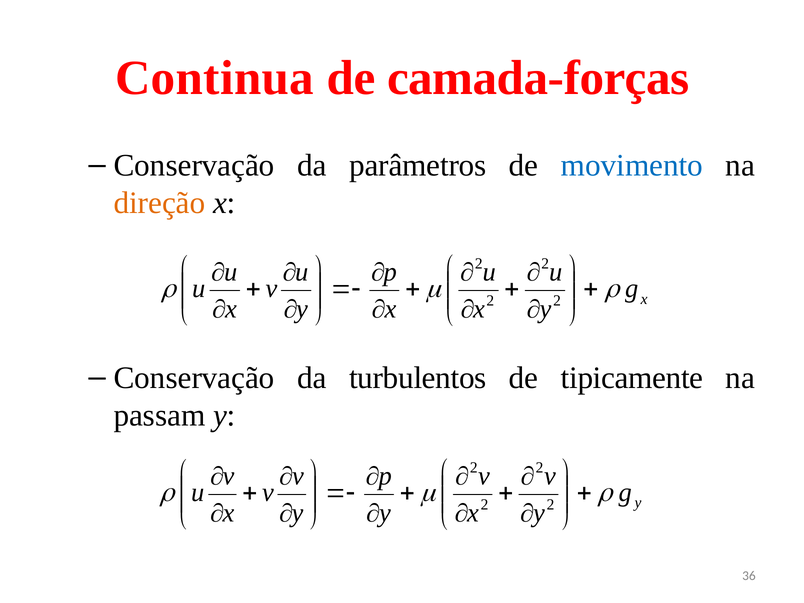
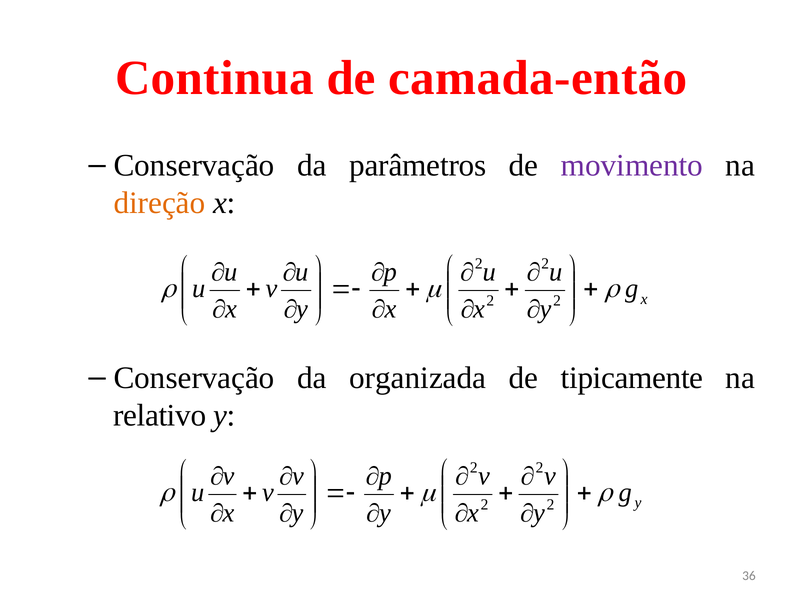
camada-forças: camada-forças -> camada-então (538, 78)
movimento colour: blue -> purple (632, 166)
turbulentos: turbulentos -> organizada (418, 378)
passam: passam -> relativo (160, 415)
